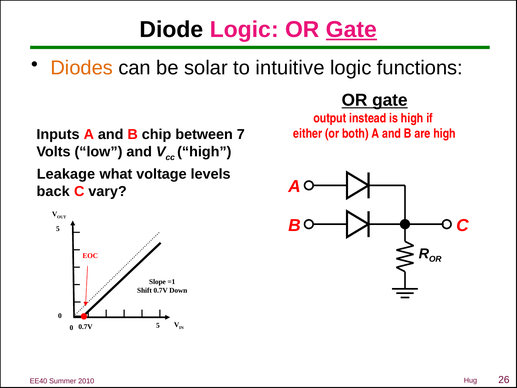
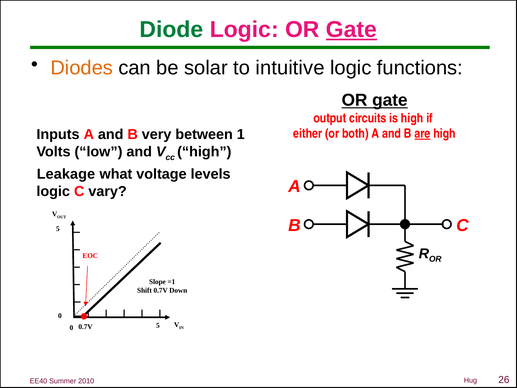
Diode colour: black -> green (172, 30)
instead: instead -> circuits (368, 118)
chip: chip -> very (157, 134)
7: 7 -> 1 (241, 134)
are underline: none -> present (422, 134)
back: back -> logic (53, 191)
